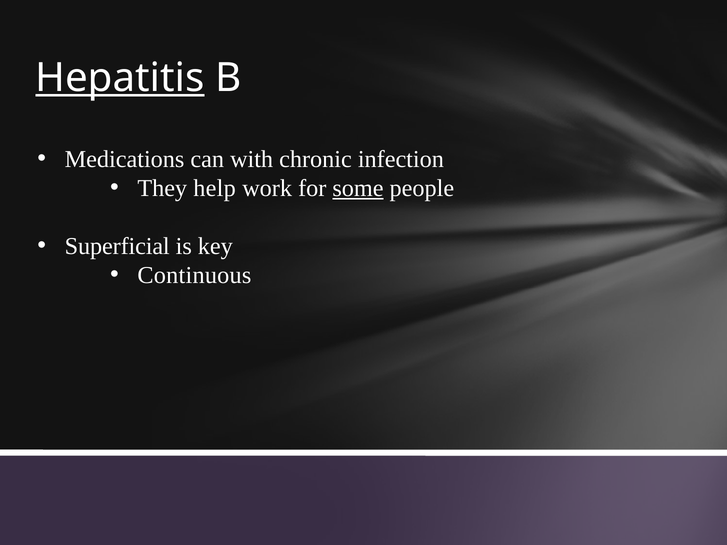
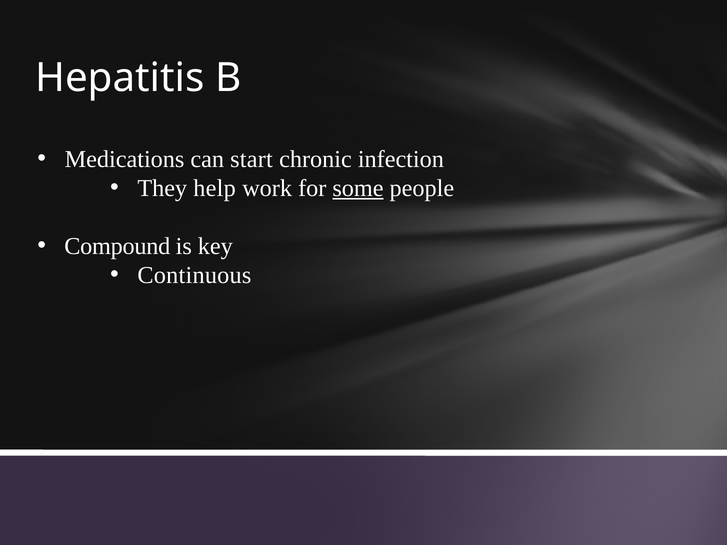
Hepatitis underline: present -> none (120, 78)
with: with -> start (251, 159)
Superficial: Superficial -> Compound (117, 246)
